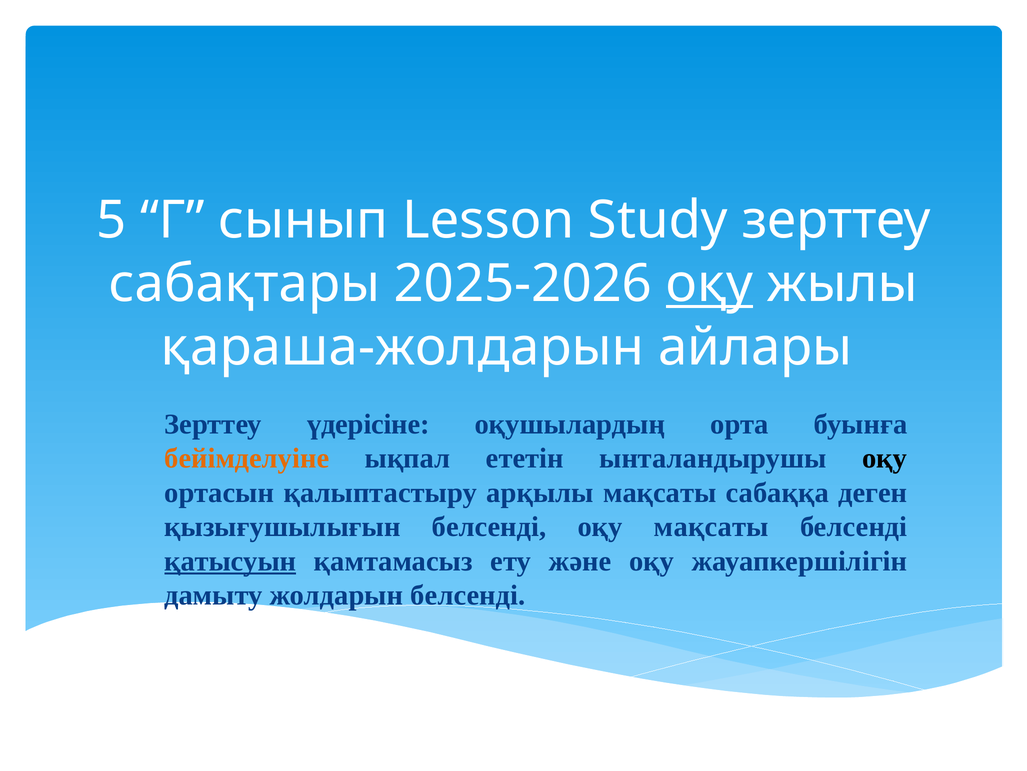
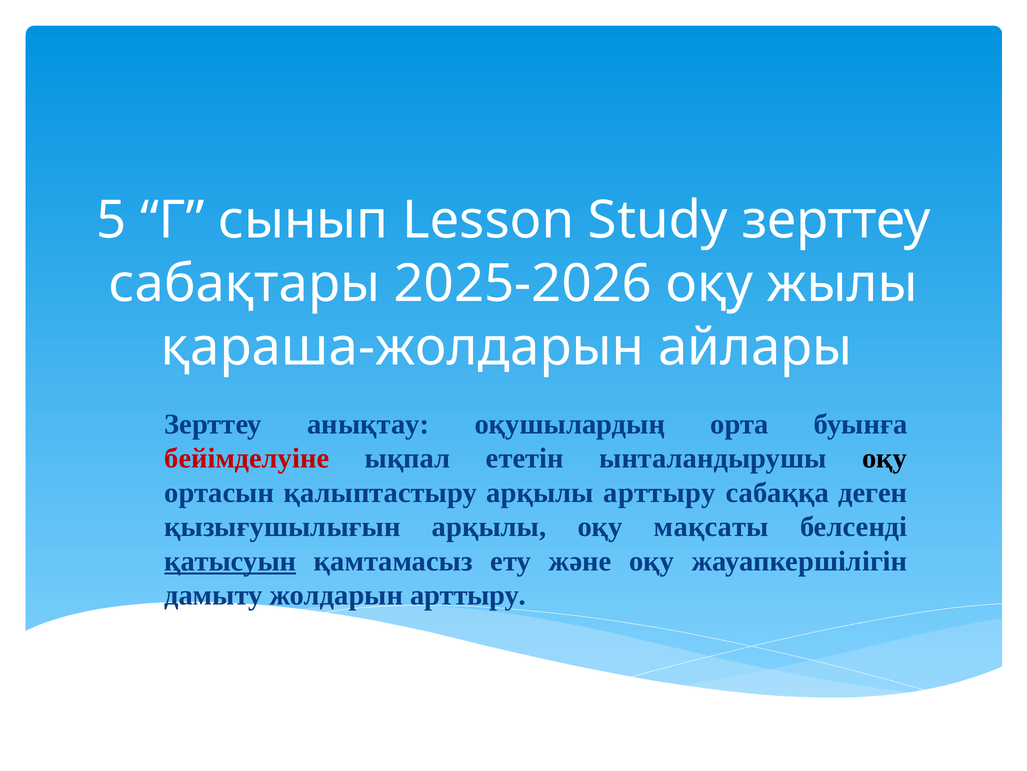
оқу underline: present -> none (709, 283)
үдерісіне: үдерісіне -> анықтау (368, 424)
бейімделуіне colour: orange -> red (247, 458)
арқылы мақсаты: мақсаты -> арттыру (660, 492)
қызығушылығын белсенді: белсенді -> арқылы (489, 526)
жолдарын белсенді: белсенді -> арттыру (468, 595)
